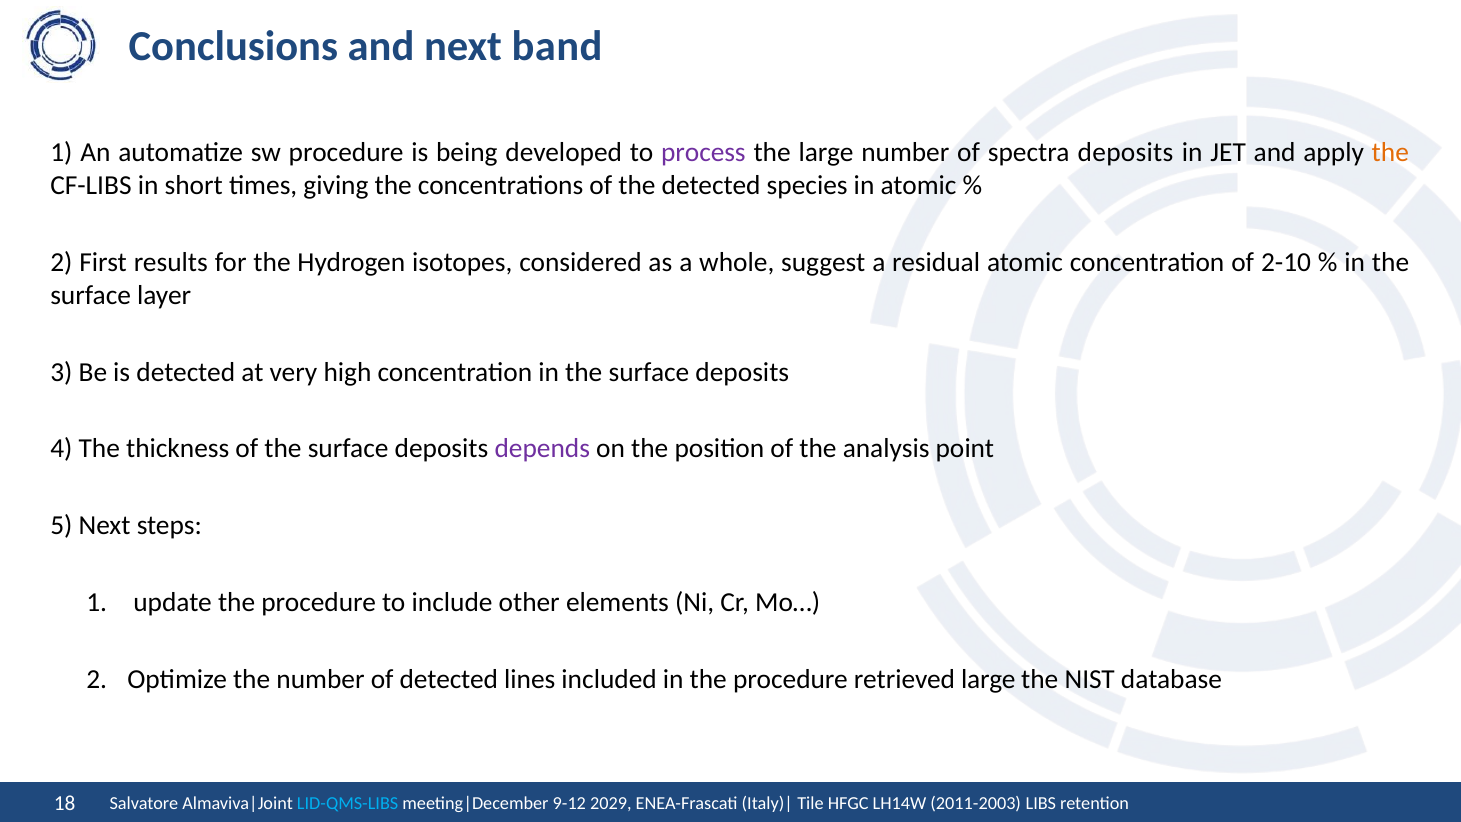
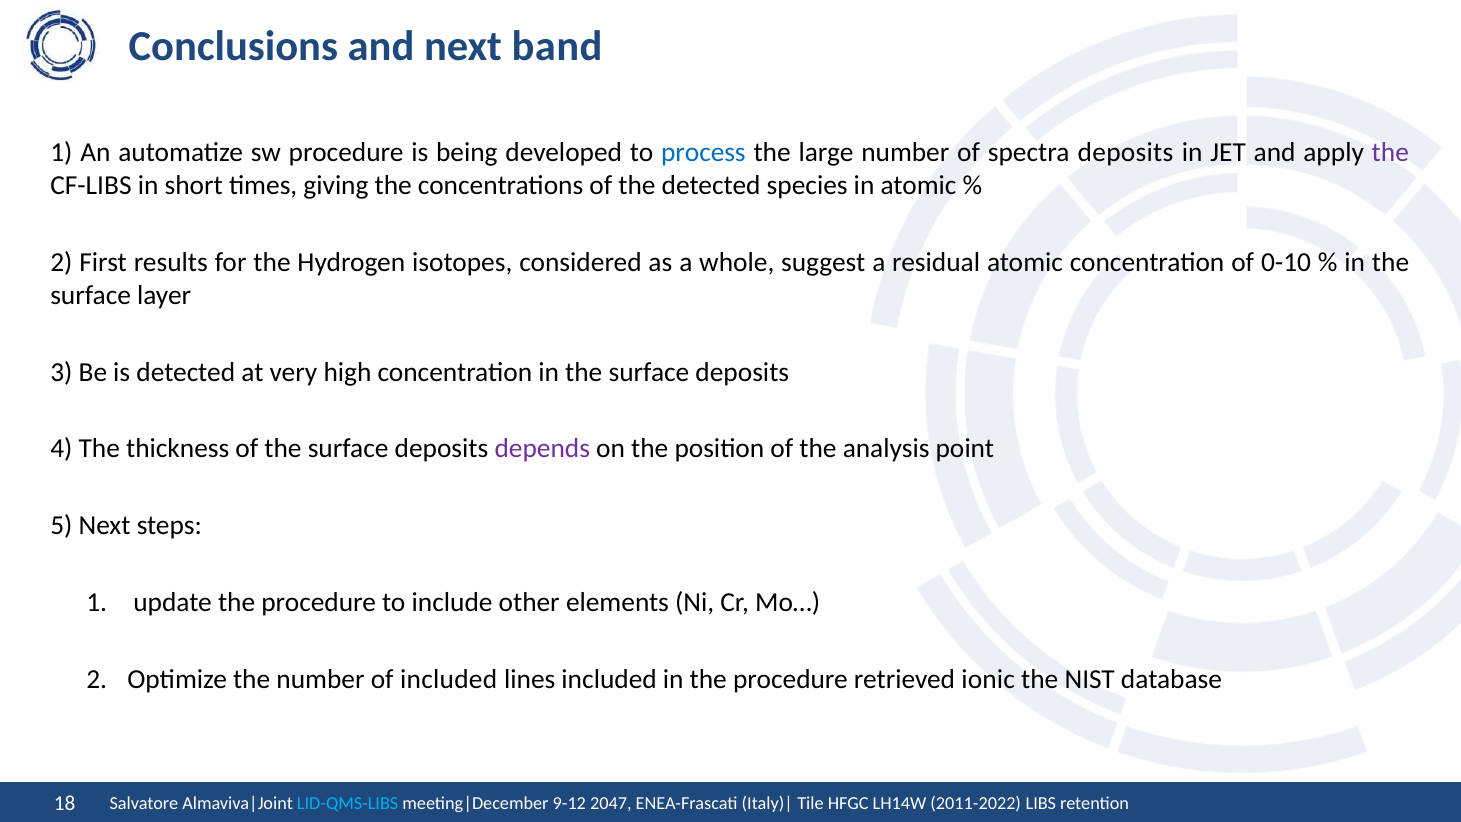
process colour: purple -> blue (703, 153)
the colour: orange -> purple (1390, 153)
2-10: 2-10 -> 0-10 (1286, 262)
of detected: detected -> included (449, 679)
retrieved large: large -> ionic (988, 679)
2029: 2029 -> 2047 (611, 803)
2011-2003: 2011-2003 -> 2011-2022 (976, 803)
